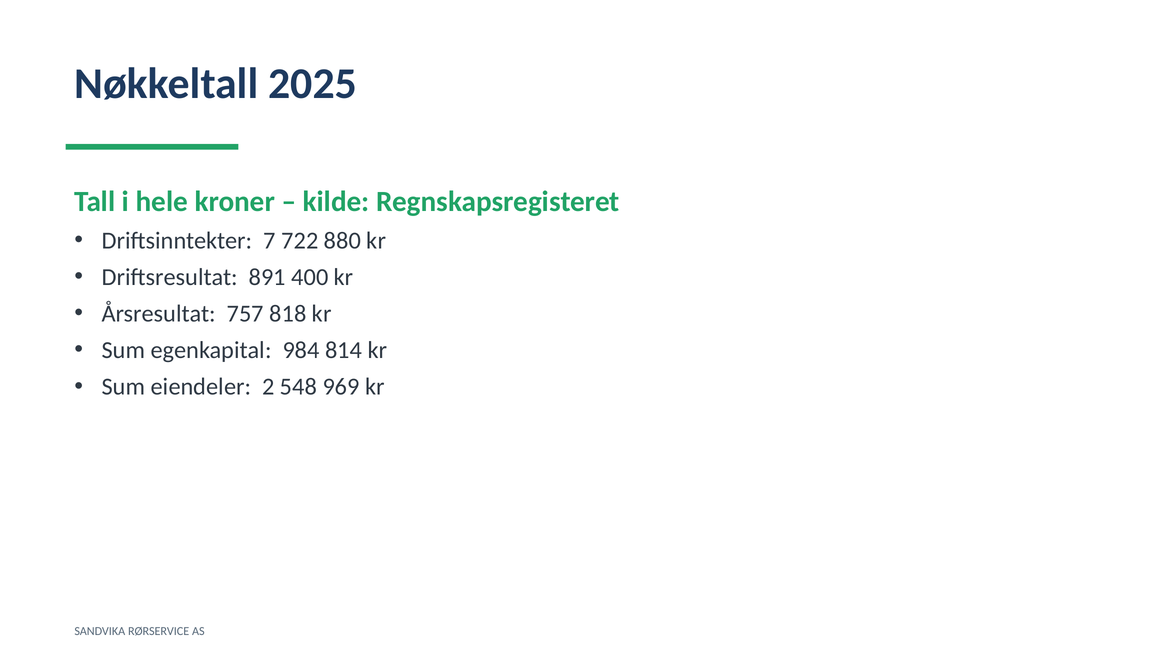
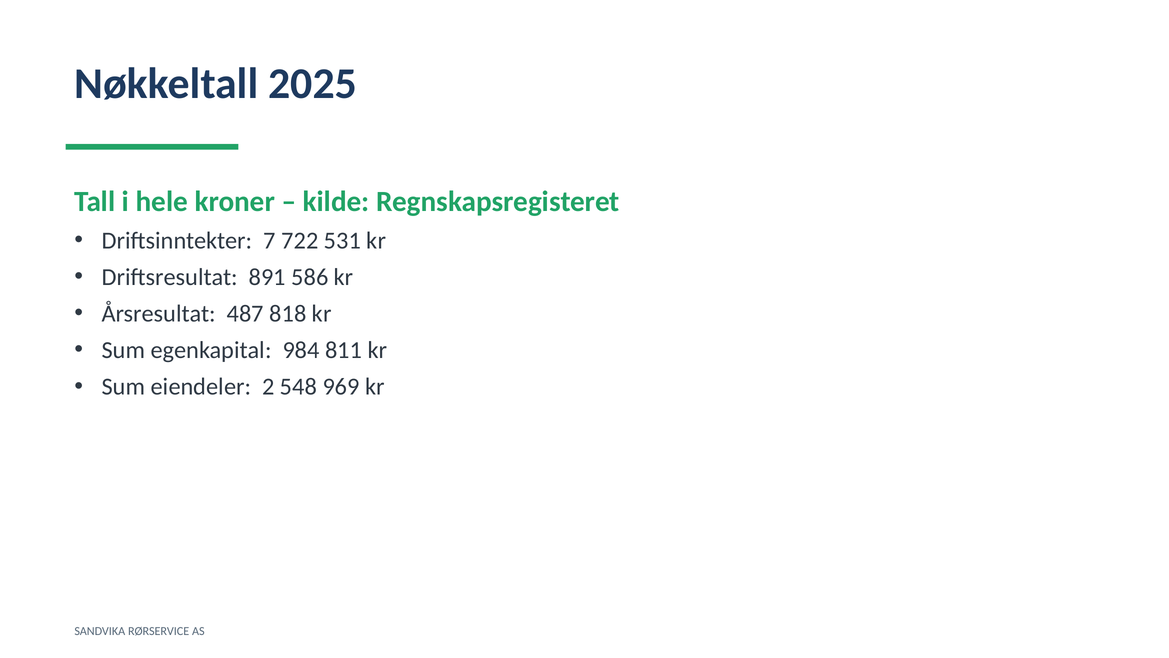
880: 880 -> 531 (342, 240)
400: 400 -> 586 (310, 277)
757: 757 -> 487 (245, 313)
814: 814 -> 811 (344, 350)
